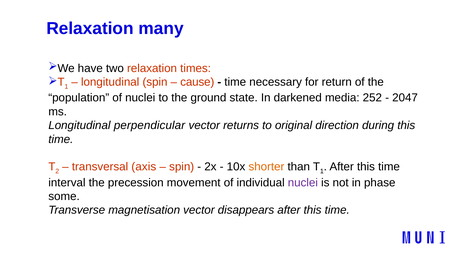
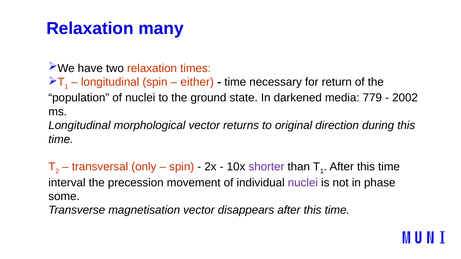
cause: cause -> either (197, 82)
252: 252 -> 779 (372, 98)
2047: 2047 -> 2002 (405, 98)
perpendicular: perpendicular -> morphological (150, 126)
axis: axis -> only (144, 167)
shorter colour: orange -> purple (266, 167)
